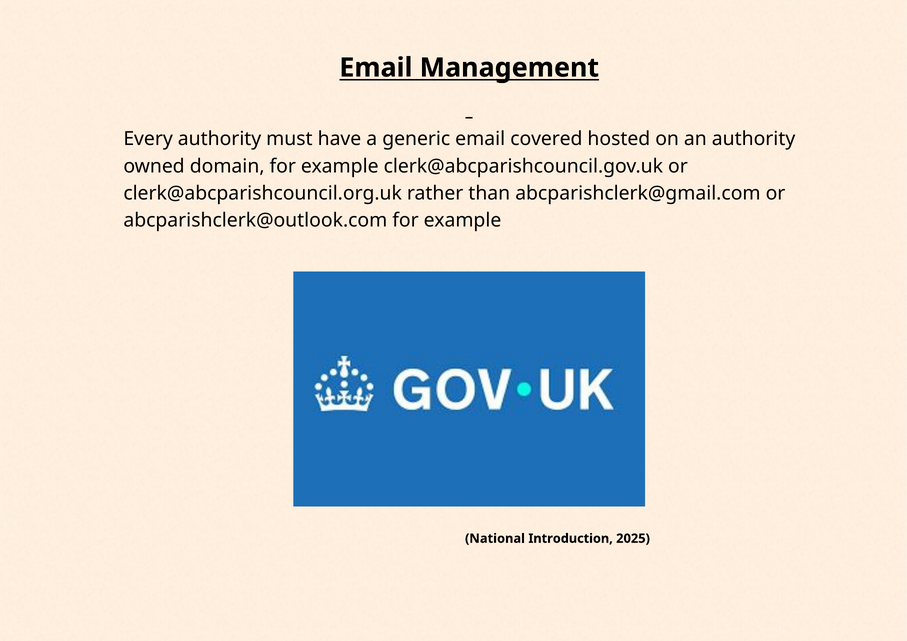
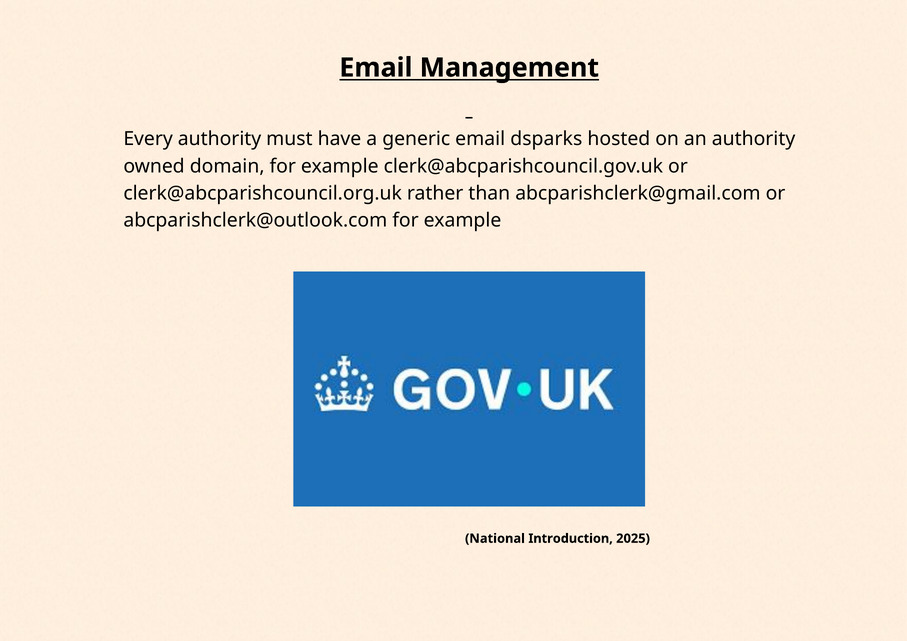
covered: covered -> dsparks (546, 139)
